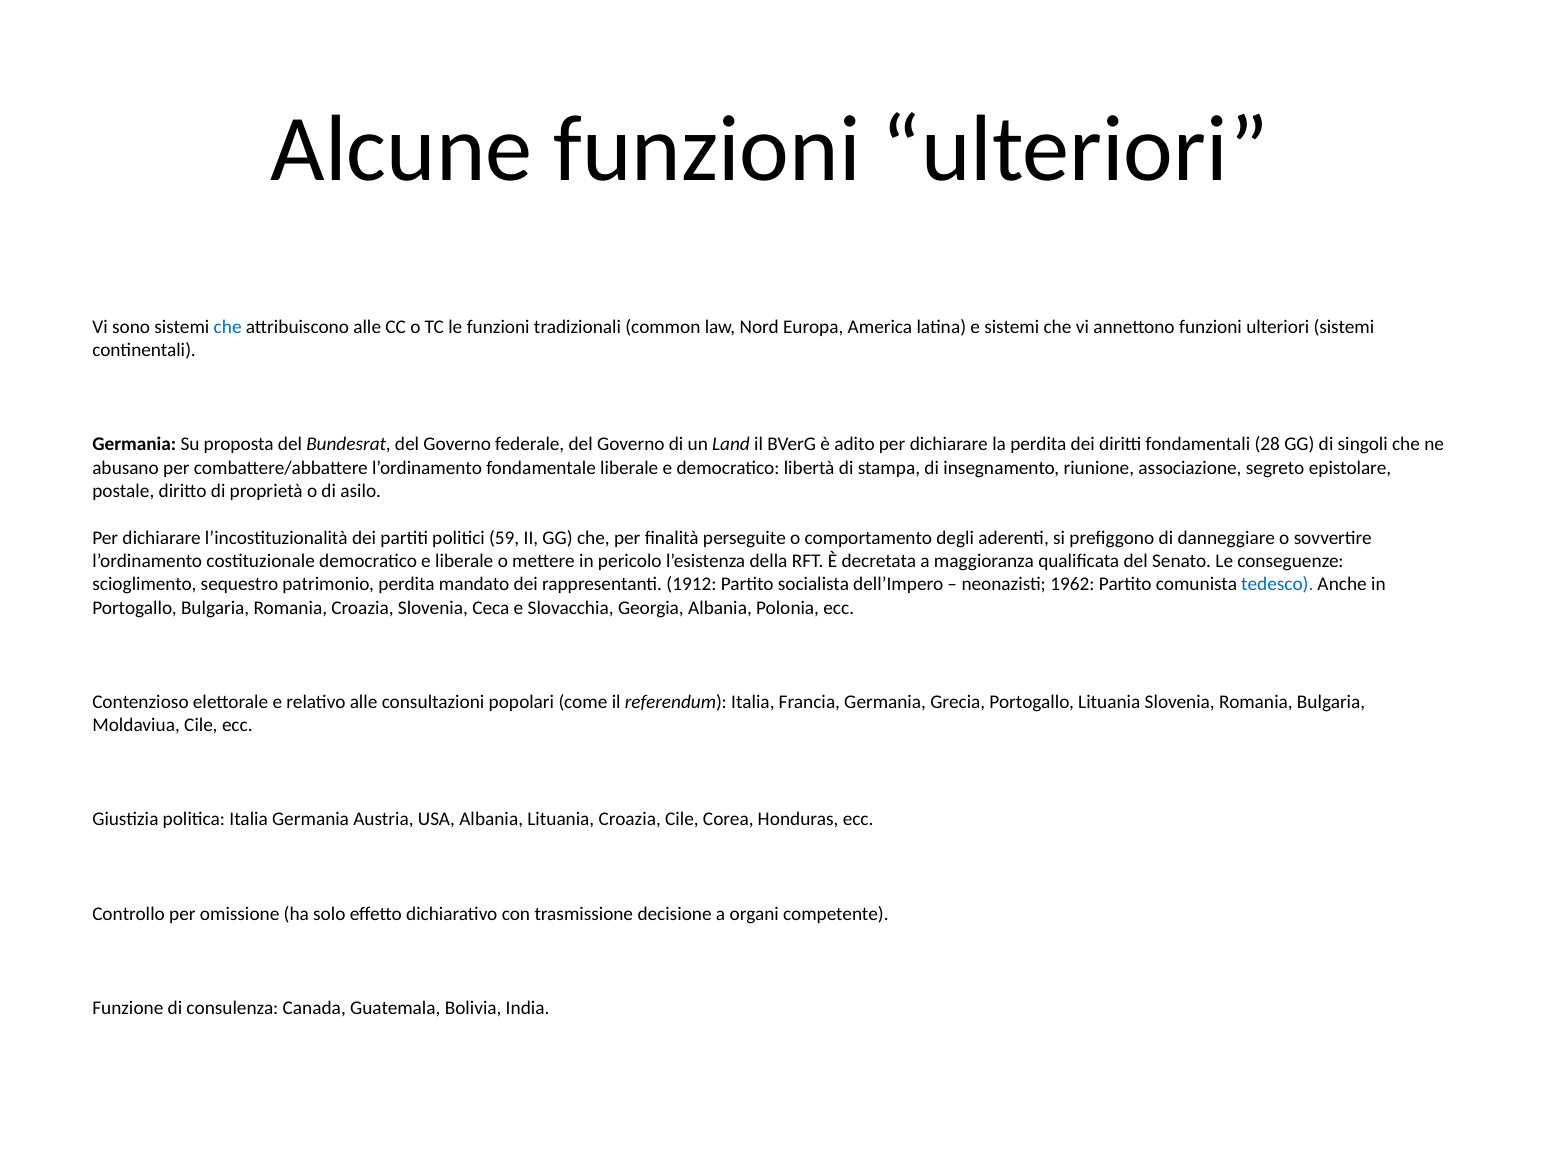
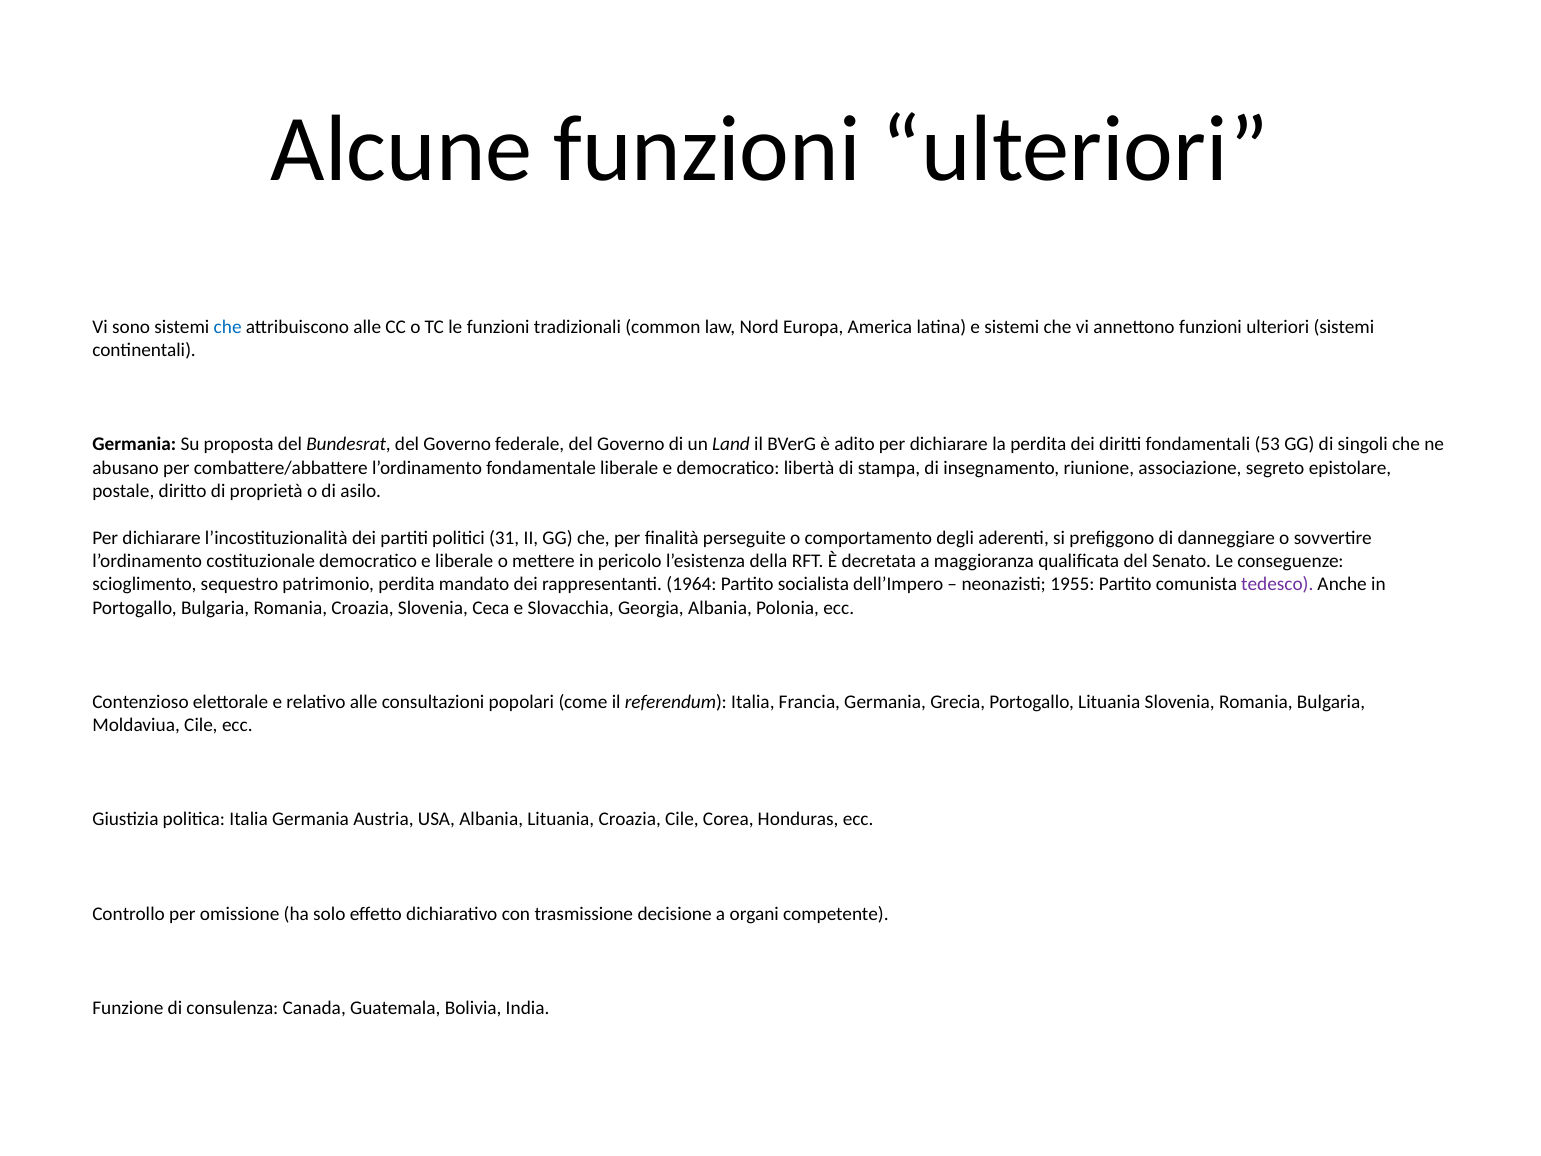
28: 28 -> 53 (1267, 445)
59: 59 -> 31 (504, 538)
1912: 1912 -> 1964 (692, 584)
1962: 1962 -> 1955 (1072, 584)
tedesco colour: blue -> purple (1277, 584)
